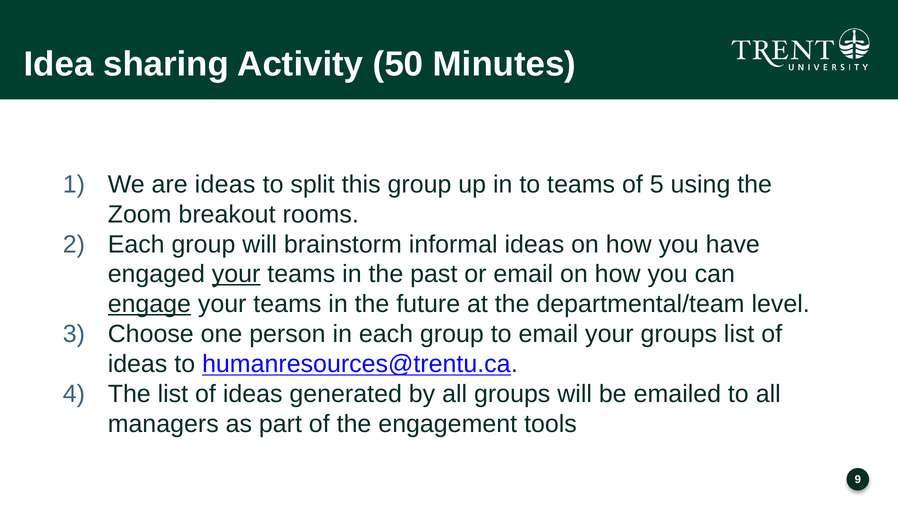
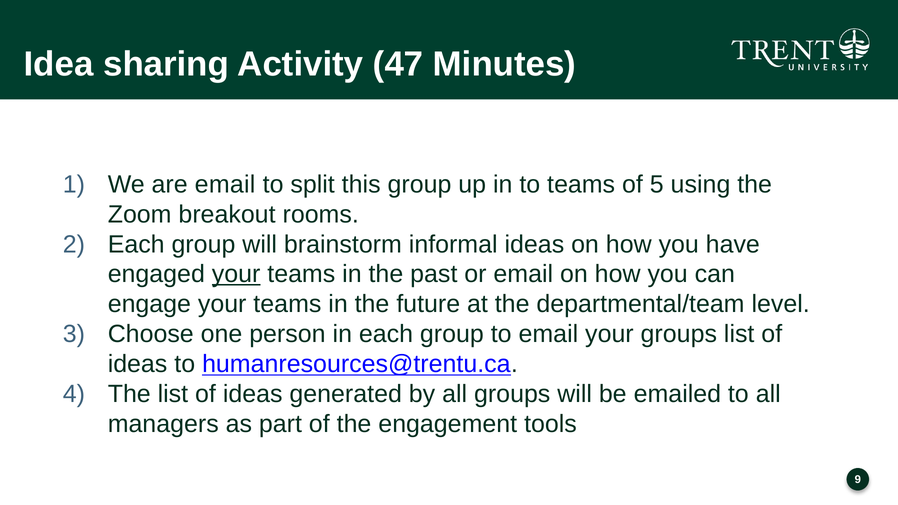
50: 50 -> 47 (398, 64)
are ideas: ideas -> email (225, 184)
engage underline: present -> none (149, 304)
